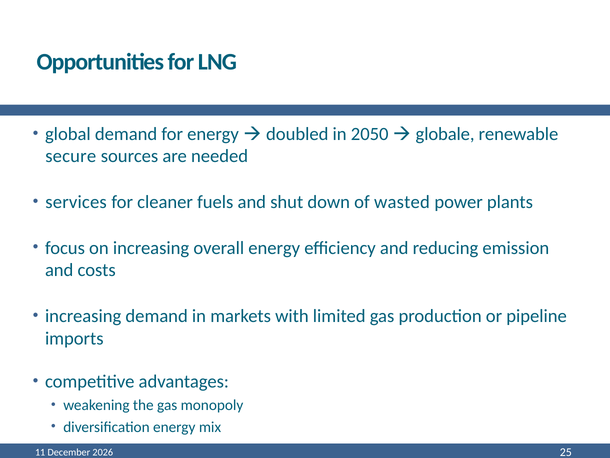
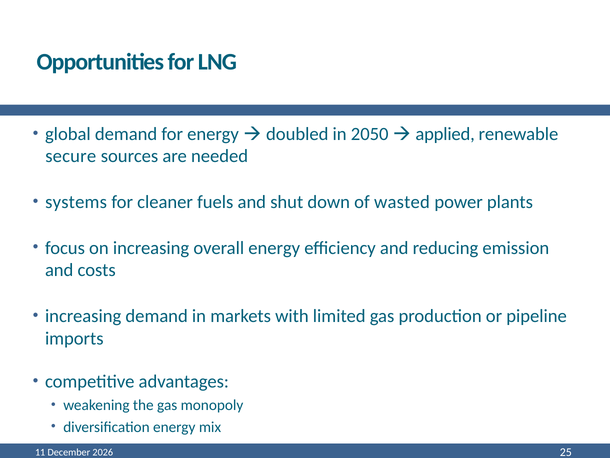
globale: globale -> applied (445, 134)
services: services -> systems (76, 202)
